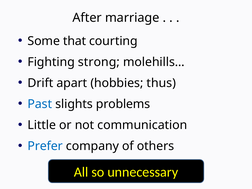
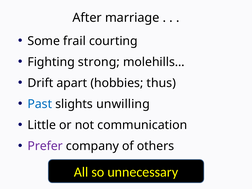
that: that -> frail (74, 41)
problems: problems -> unwilling (123, 104)
Prefer colour: blue -> purple (45, 146)
